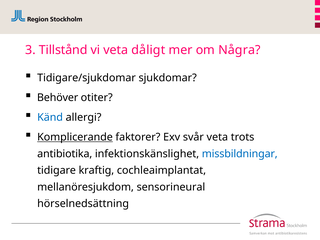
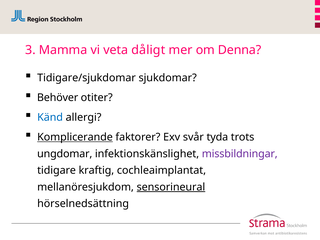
Tillstånd: Tillstånd -> Mamma (63, 50)
Några: Några -> Denna (240, 50)
svår veta: veta -> tyda (217, 137)
antibiotika: antibiotika -> ungdomar (65, 154)
missbildningar colour: blue -> purple (240, 154)
sensorineural underline: none -> present (171, 187)
